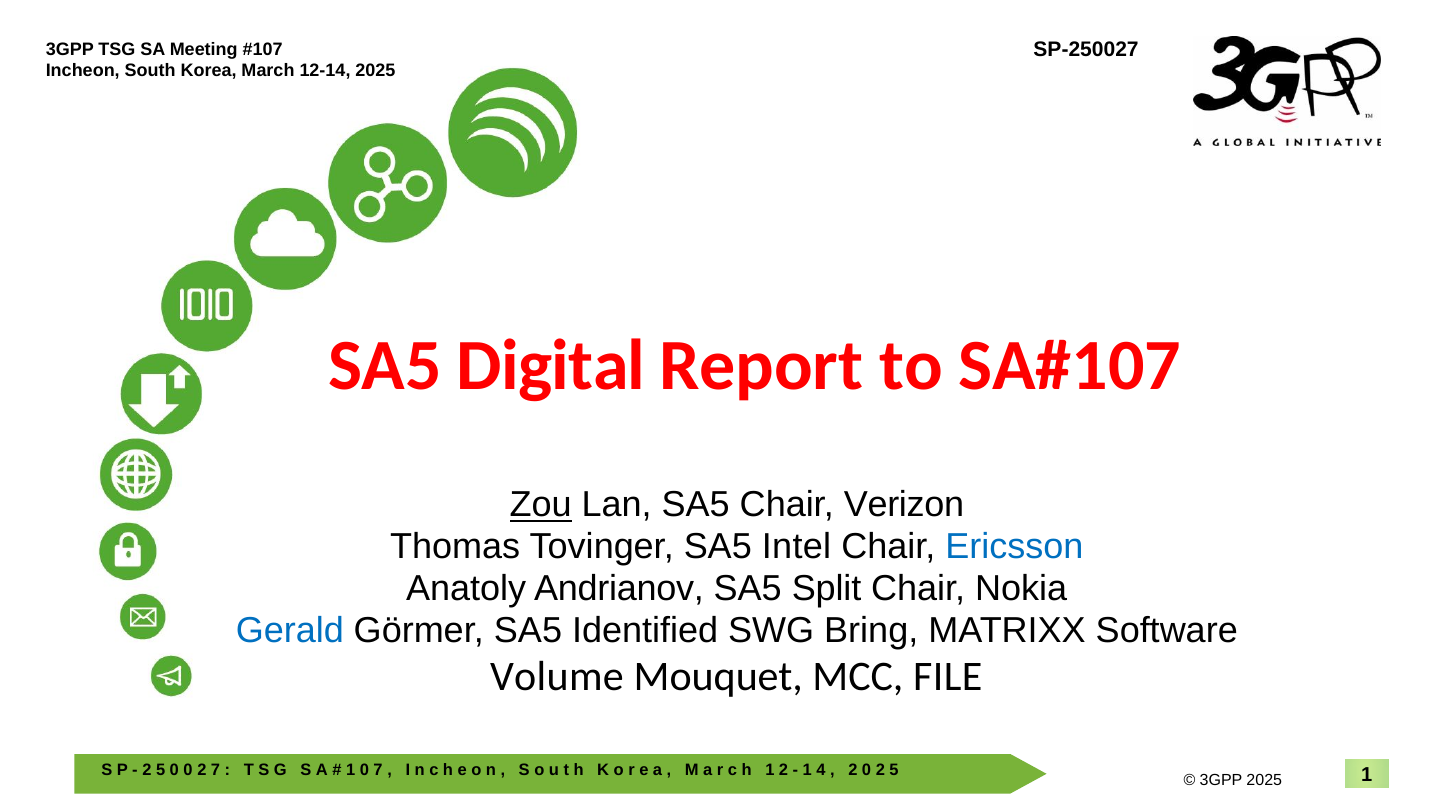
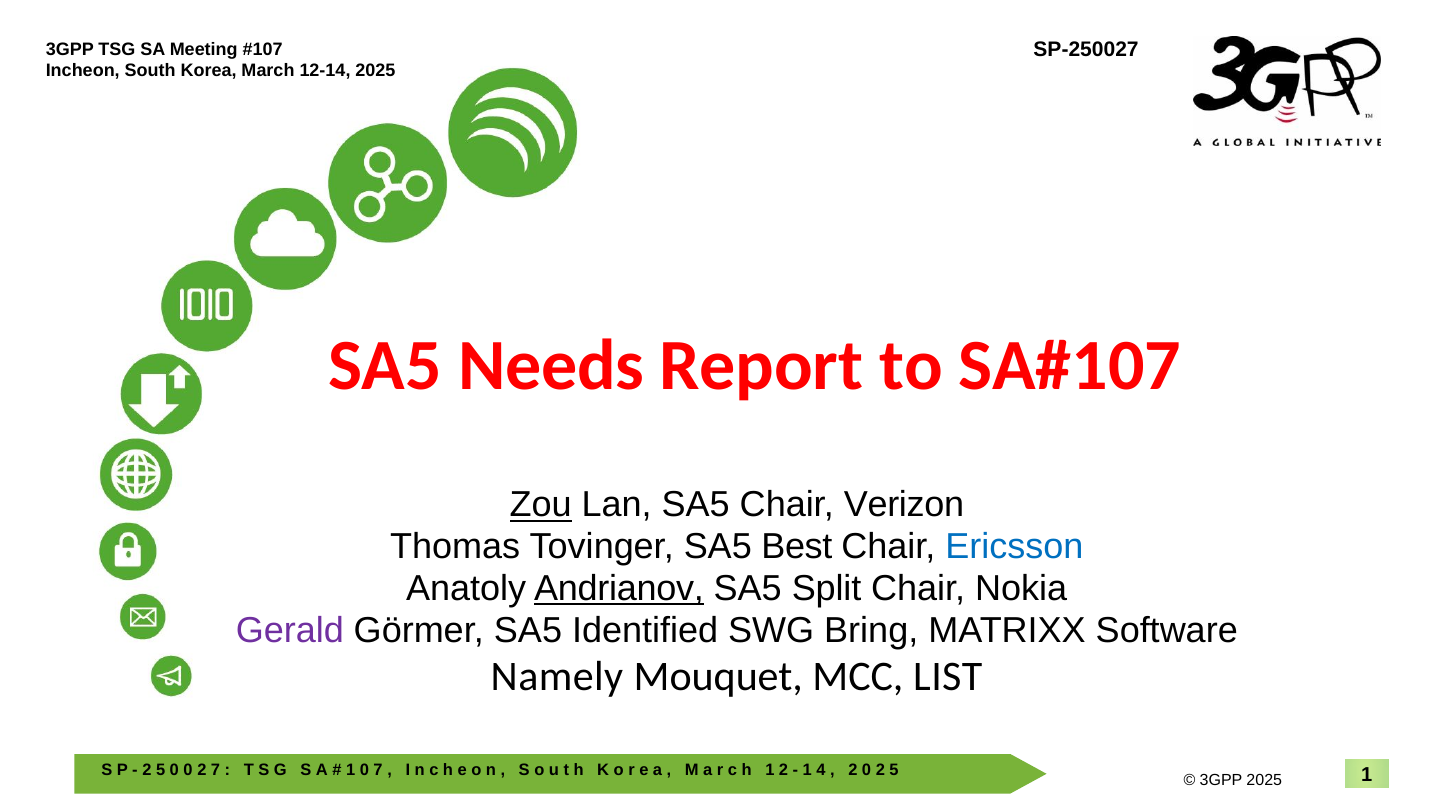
Digital: Digital -> Needs (551, 365)
Intel: Intel -> Best (797, 547)
Andrianov underline: none -> present (619, 588)
Gerald colour: blue -> purple (290, 630)
Volume: Volume -> Namely (557, 676)
FILE: FILE -> LIST (948, 676)
